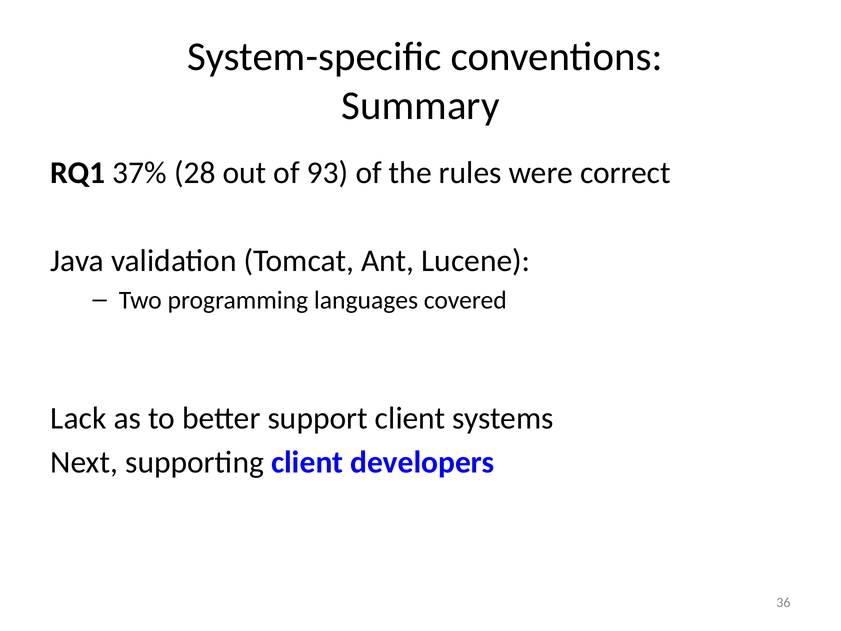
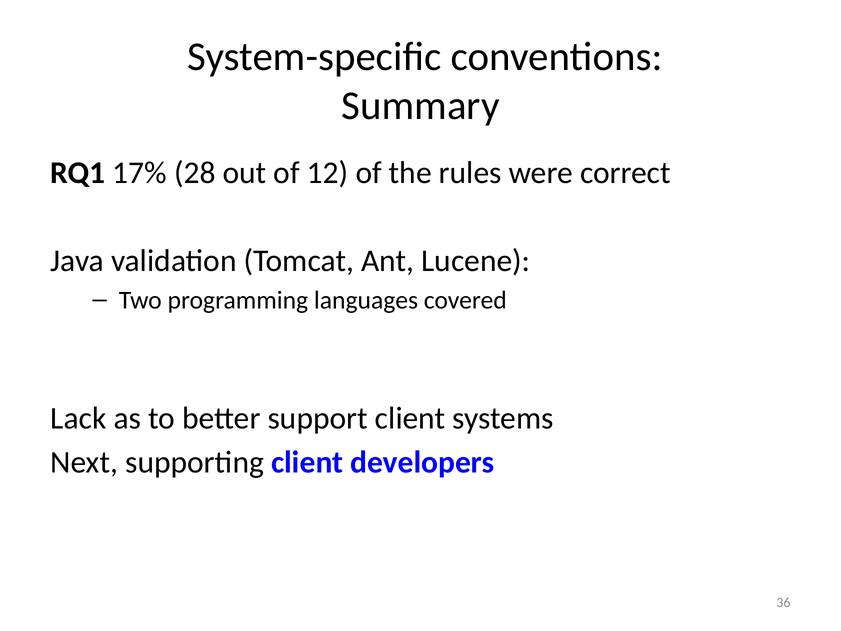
37%: 37% -> 17% (140, 173)
93: 93 -> 12 (328, 173)
